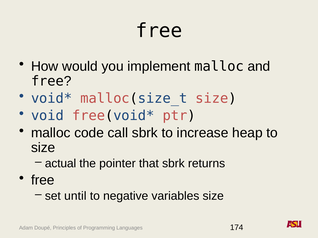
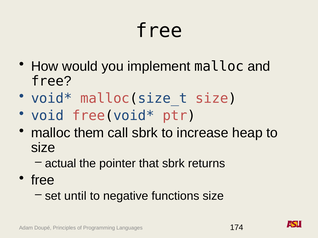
code: code -> them (89, 133)
variables: variables -> functions (175, 196)
